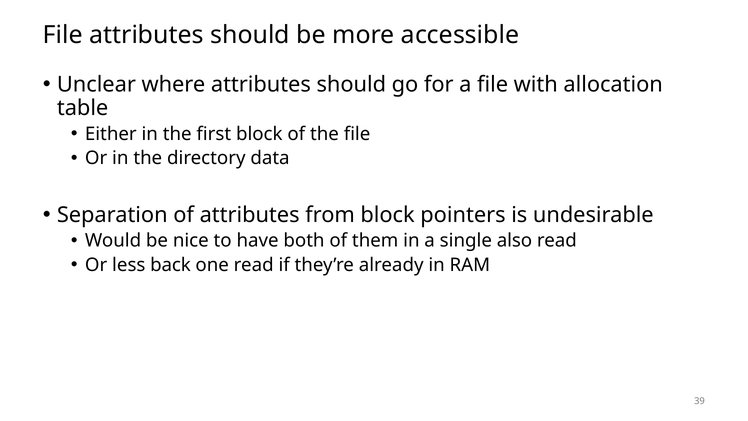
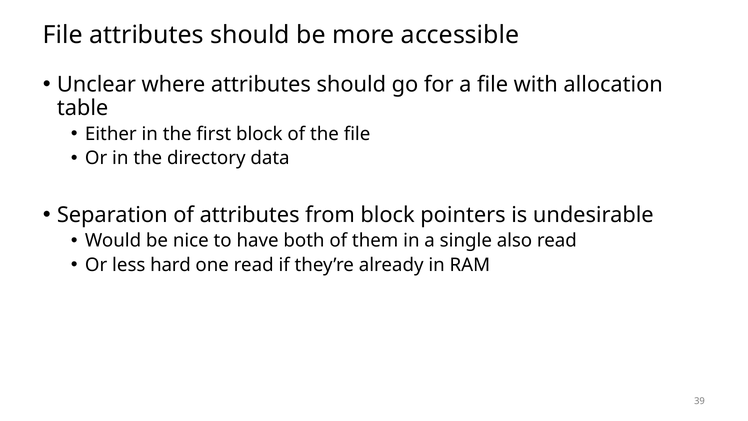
back: back -> hard (171, 265)
